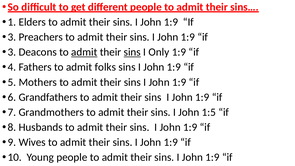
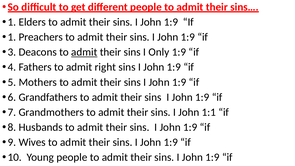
3: 3 -> 1 (12, 37)
sins underline: present -> none (132, 52)
folks: folks -> right (105, 67)
1:5: 1:5 -> 1:1 (209, 112)
